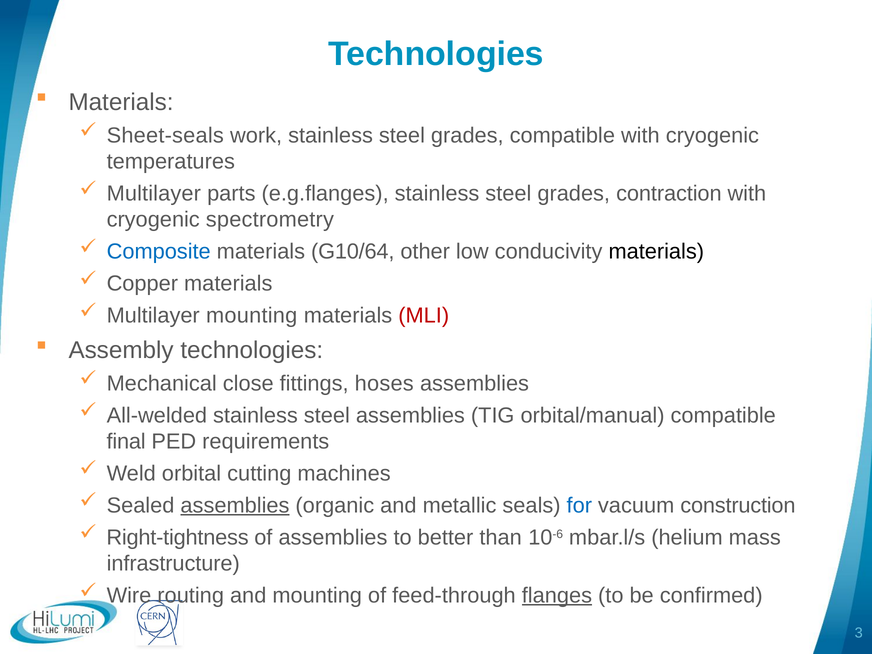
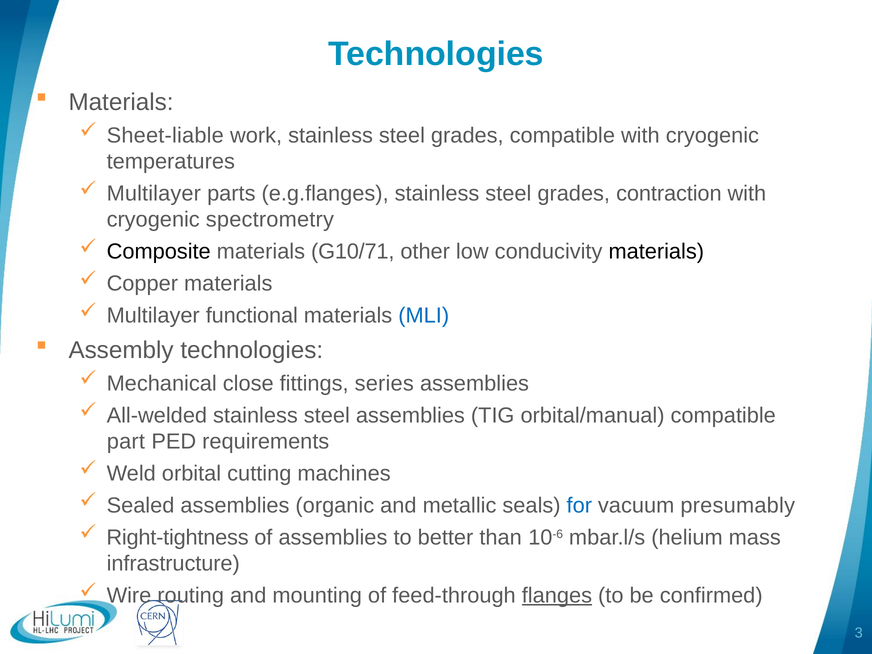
Sheet-seals: Sheet-seals -> Sheet-liable (165, 135)
Composite colour: blue -> black (159, 252)
G10/64: G10/64 -> G10/71 (353, 252)
Multilayer mounting: mounting -> functional (252, 316)
MLI colour: red -> blue (424, 316)
hoses: hoses -> series (384, 383)
final: final -> part (126, 442)
assemblies underline: present -> none (235, 505)
construction: construction -> presumably (738, 505)
